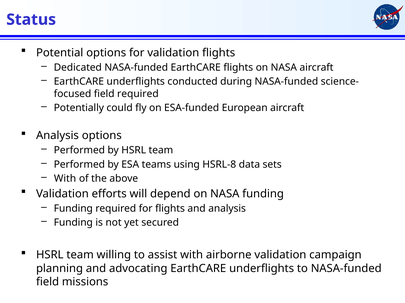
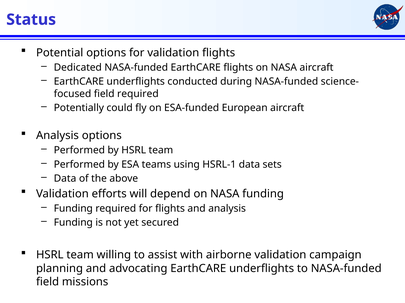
HSRL-8: HSRL-8 -> HSRL-1 (219, 165)
With: With -> Data (65, 179)
